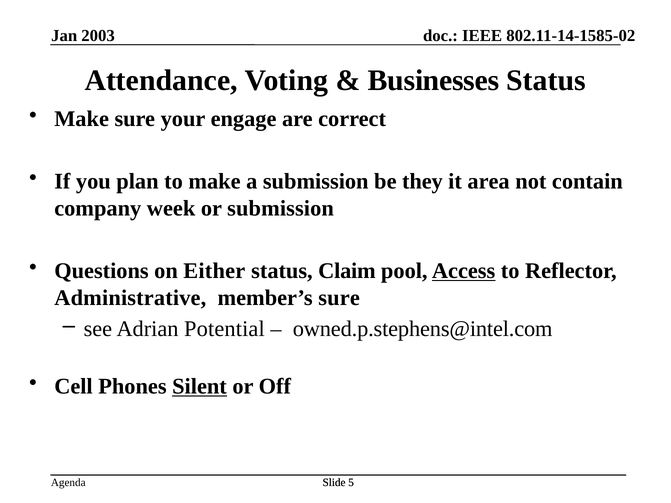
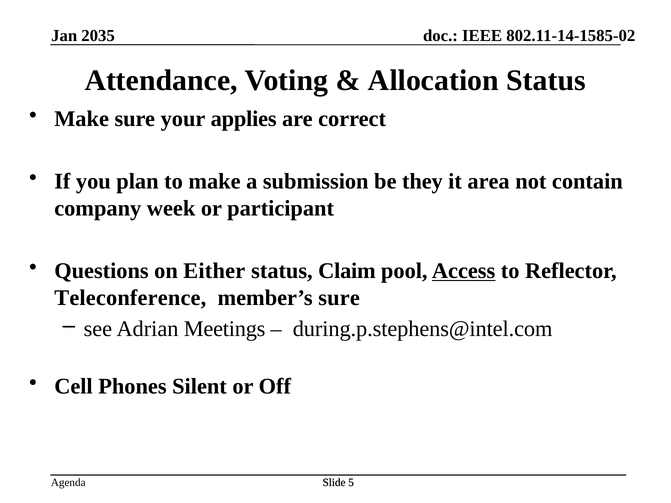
2003: 2003 -> 2035 (98, 36)
Businesses: Businesses -> Allocation (433, 80)
engage: engage -> applies (244, 119)
or submission: submission -> participant (281, 208)
Administrative: Administrative -> Teleconference (130, 298)
Potential: Potential -> Meetings (225, 329)
owned.p.stephens@intel.com: owned.p.stephens@intel.com -> during.p.stephens@intel.com (423, 329)
Silent underline: present -> none (199, 387)
